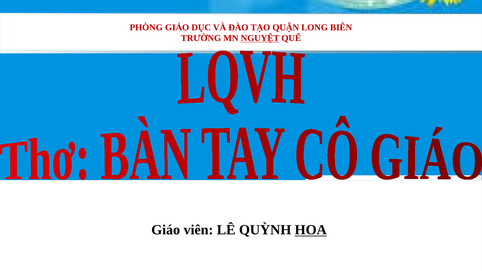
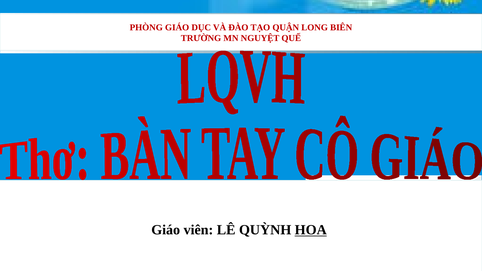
NGUYỆT underline: present -> none (260, 38)
